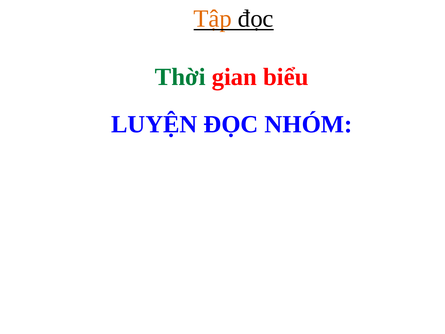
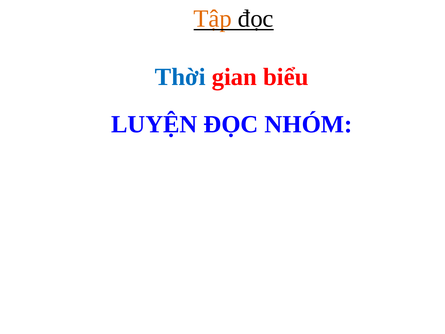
Thời colour: green -> blue (180, 77)
